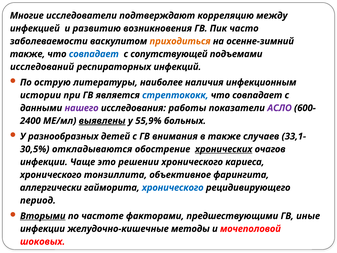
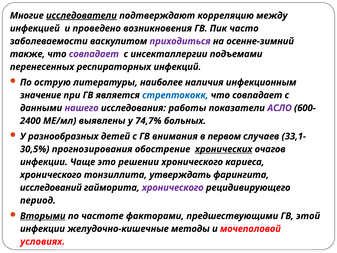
исследователи underline: none -> present (81, 16)
развитию: развитию -> проведено (97, 28)
приходиться colour: orange -> purple (180, 41)
совпадает colour: blue -> purple (94, 54)
сопутствующей: сопутствующей -> инсекталлергии (169, 54)
исследований: исследований -> перенесенных (42, 67)
истории: истории -> значение (41, 95)
выявлены underline: present -> none (102, 121)
55,9%: 55,9% -> 74,7% (148, 121)
в также: также -> первом (224, 136)
откладываются: откладываются -> прогнозирования (92, 149)
объективное: объективное -> утверждать (180, 175)
аллергически: аллергически -> исследований (51, 187)
хронического colour: blue -> purple (173, 187)
иные: иные -> этой (308, 216)
шоковых: шоковых -> условиях (43, 241)
